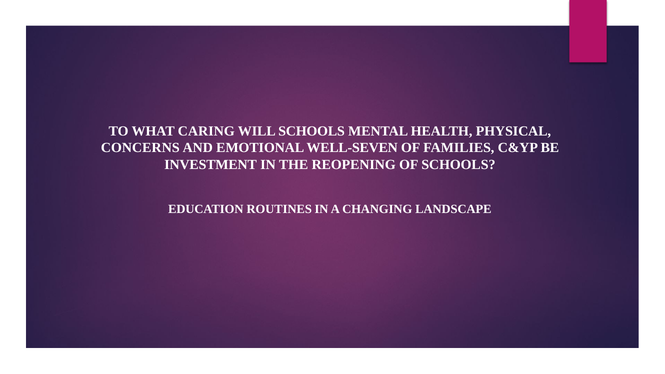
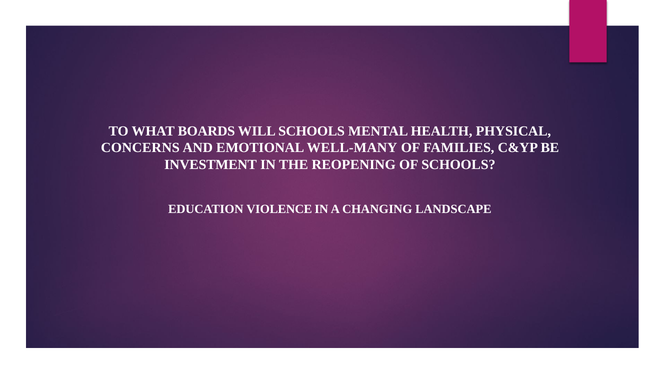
CARING: CARING -> BOARDS (206, 131)
WELL-SEVEN: WELL-SEVEN -> WELL-MANY (352, 148)
ROUTINES: ROUTINES -> VIOLENCE (279, 209)
